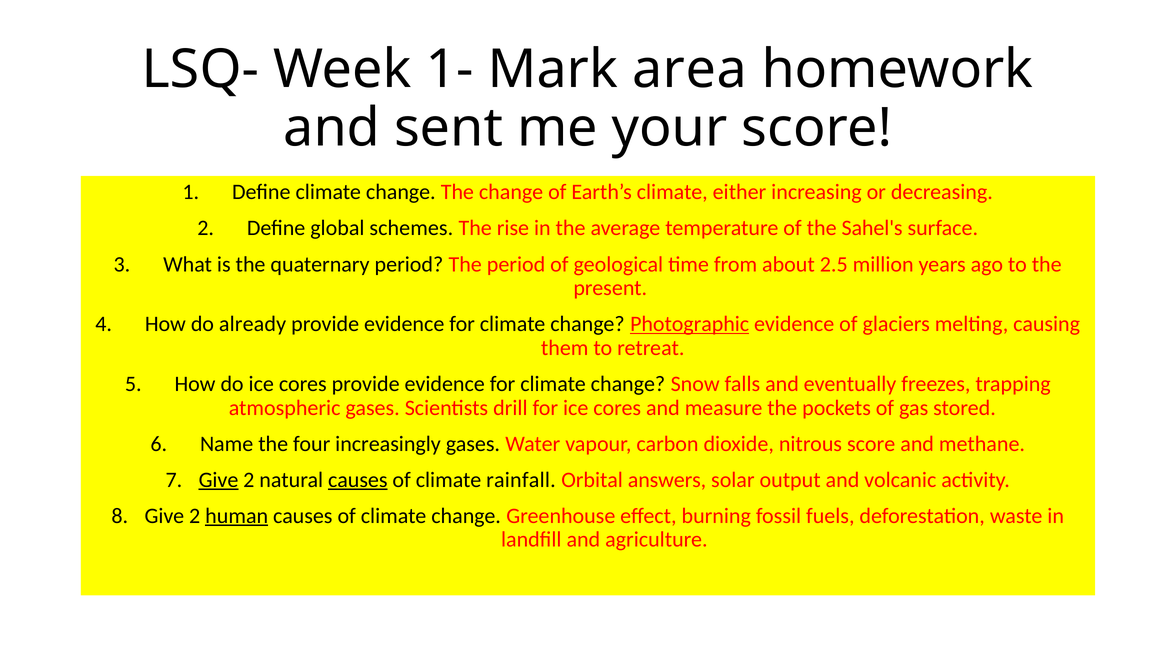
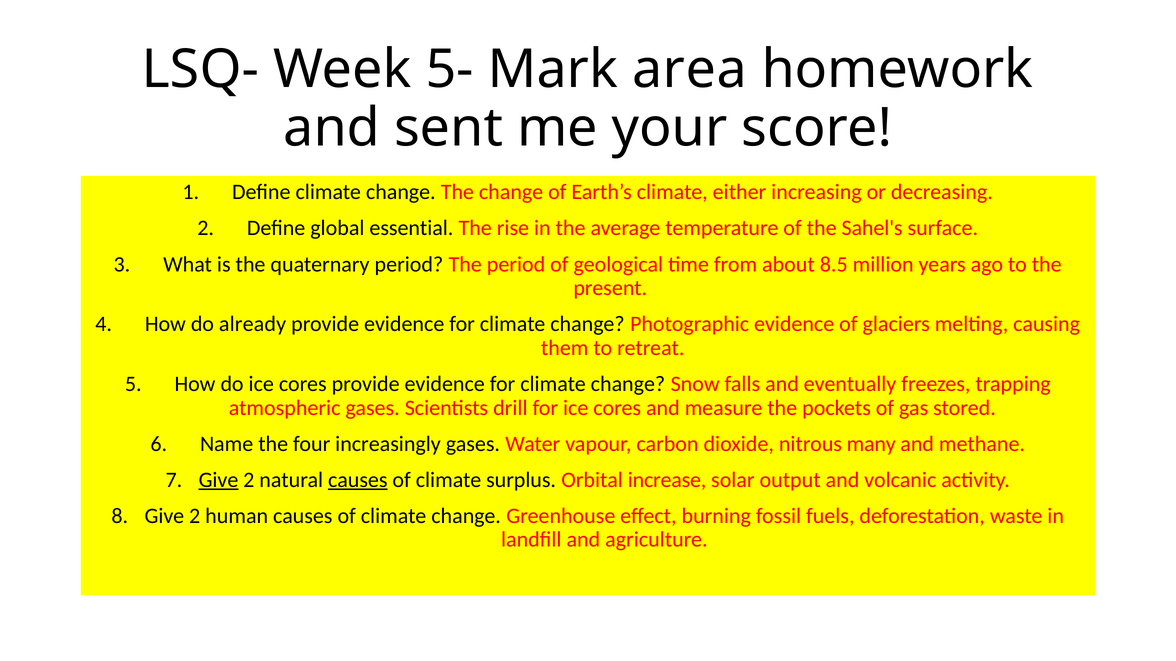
1-: 1- -> 5- (450, 70)
schemes: schemes -> essential (411, 228)
2.5: 2.5 -> 8.5 (834, 264)
Photographic underline: present -> none (690, 324)
nitrous score: score -> many (871, 444)
rainfall: rainfall -> surplus (521, 480)
answers: answers -> increase (667, 480)
human underline: present -> none (237, 516)
